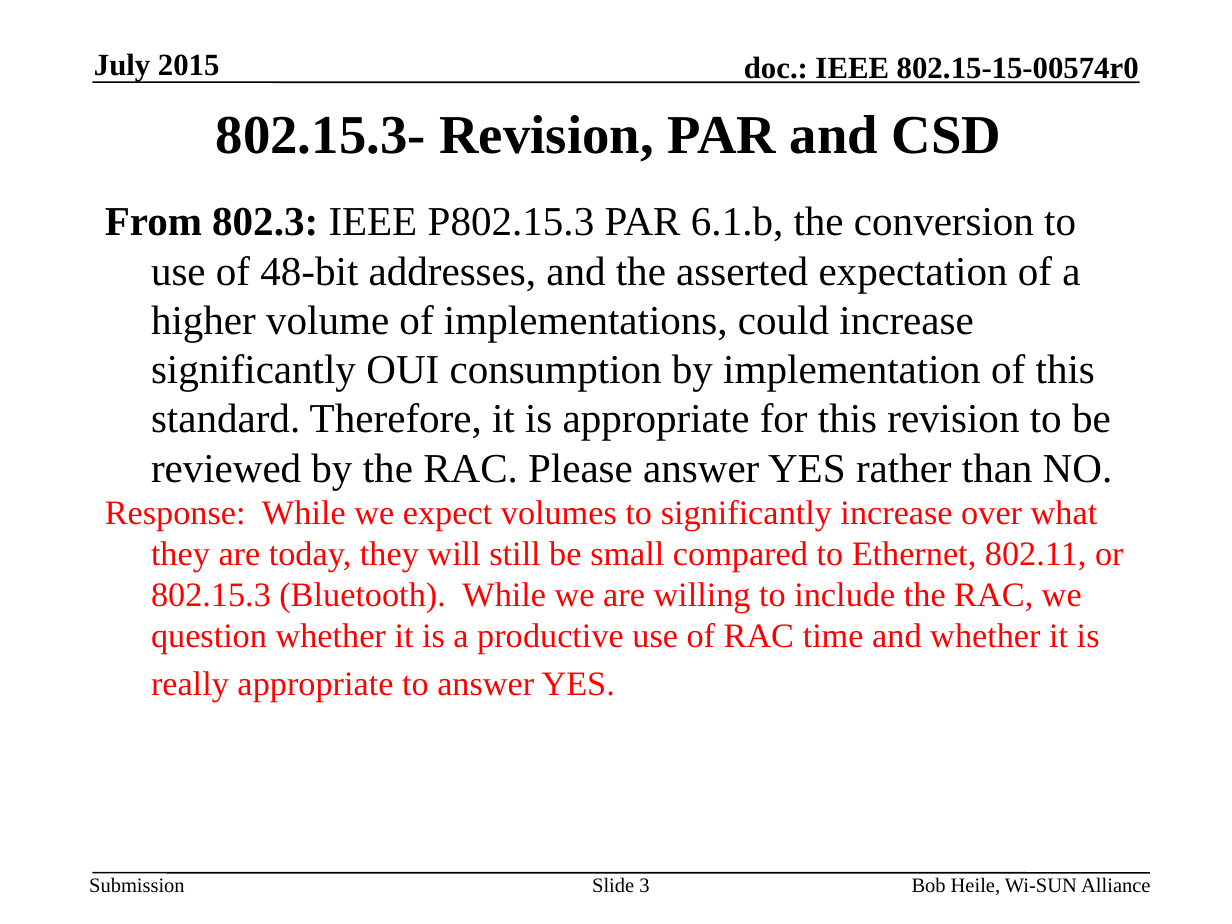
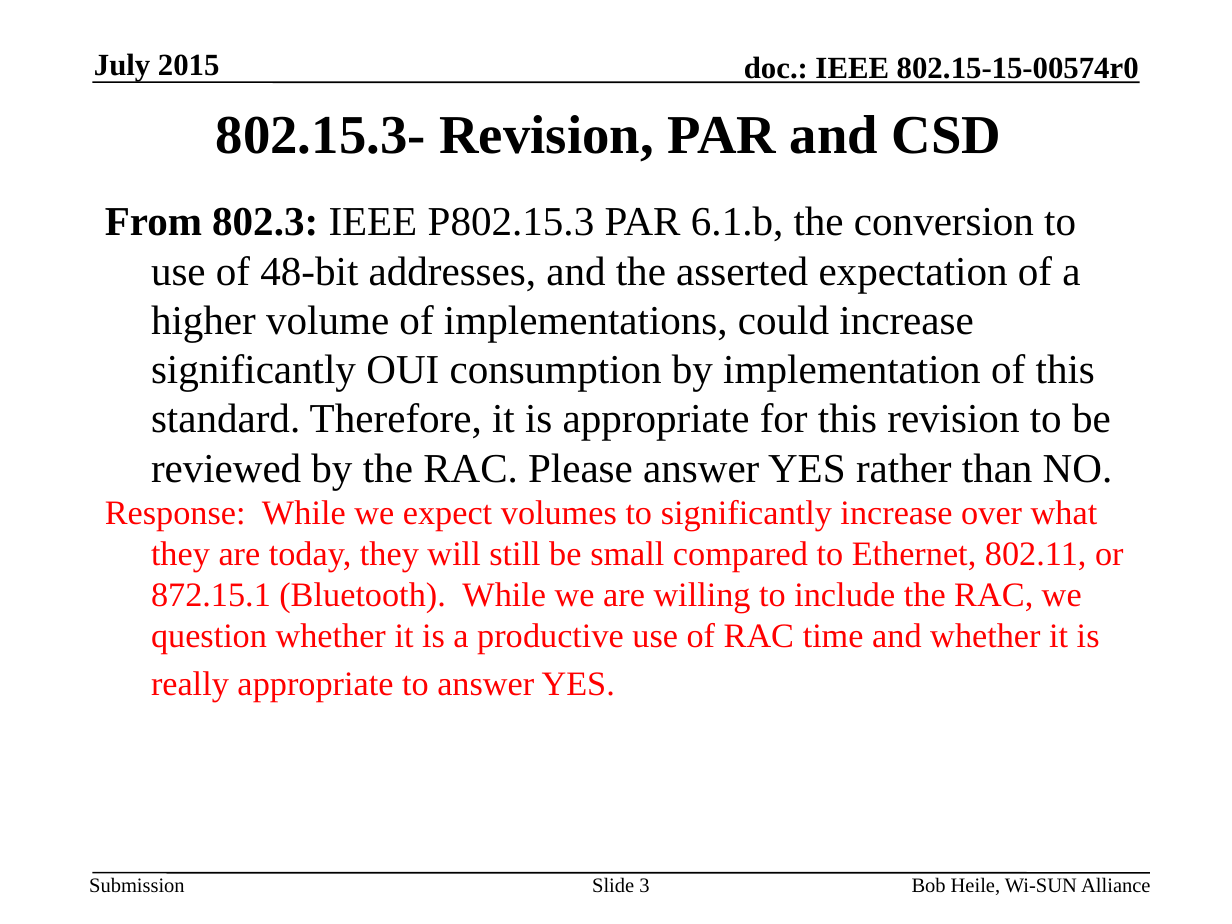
802.15.3: 802.15.3 -> 872.15.1 (211, 596)
